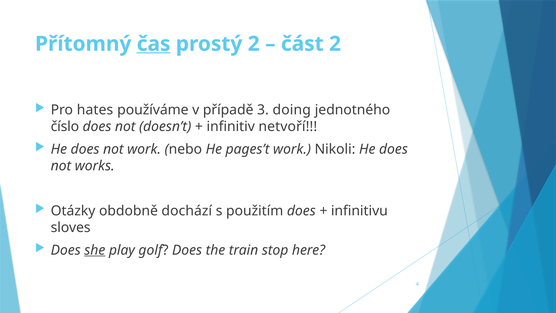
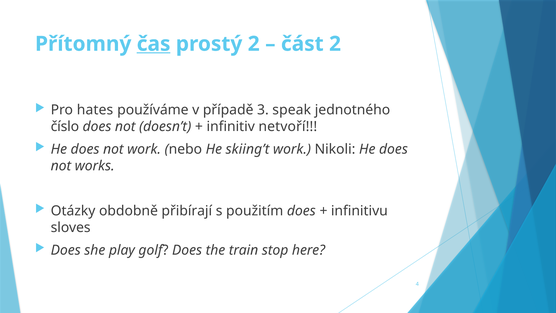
doing: doing -> speak (292, 110)
pages’t: pages’t -> skiing’t (248, 149)
dochází: dochází -> přibírají (187, 211)
she underline: present -> none (95, 250)
